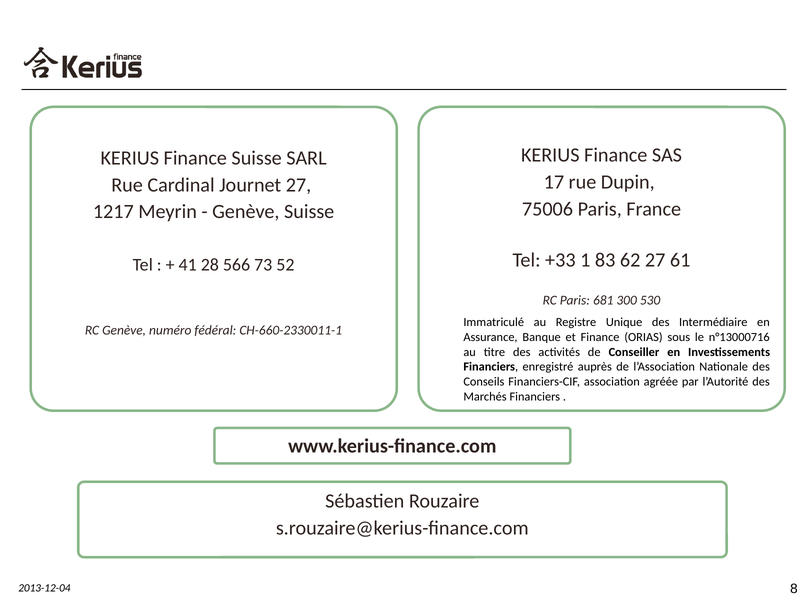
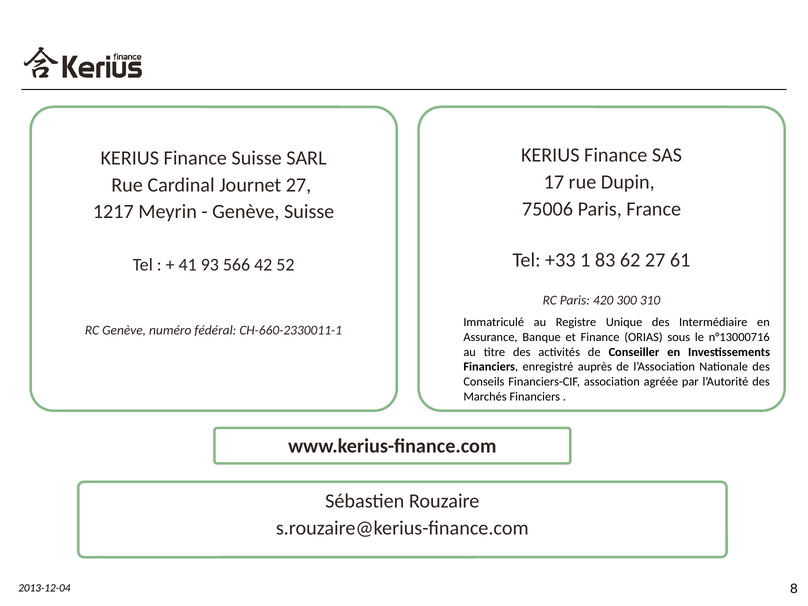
28: 28 -> 93 (210, 265)
73: 73 -> 42 (263, 265)
681: 681 -> 420 (603, 300)
530: 530 -> 310 (650, 300)
